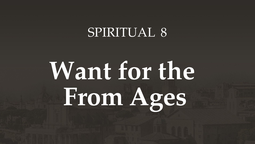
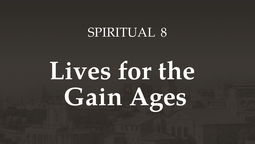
Want: Want -> Lives (80, 71)
From: From -> Gain (93, 97)
